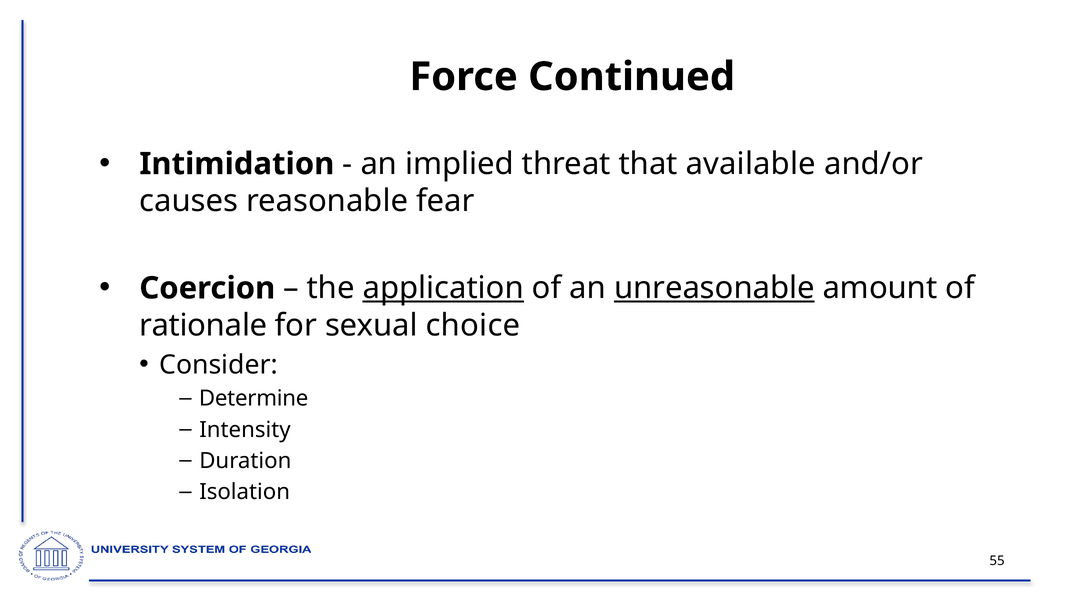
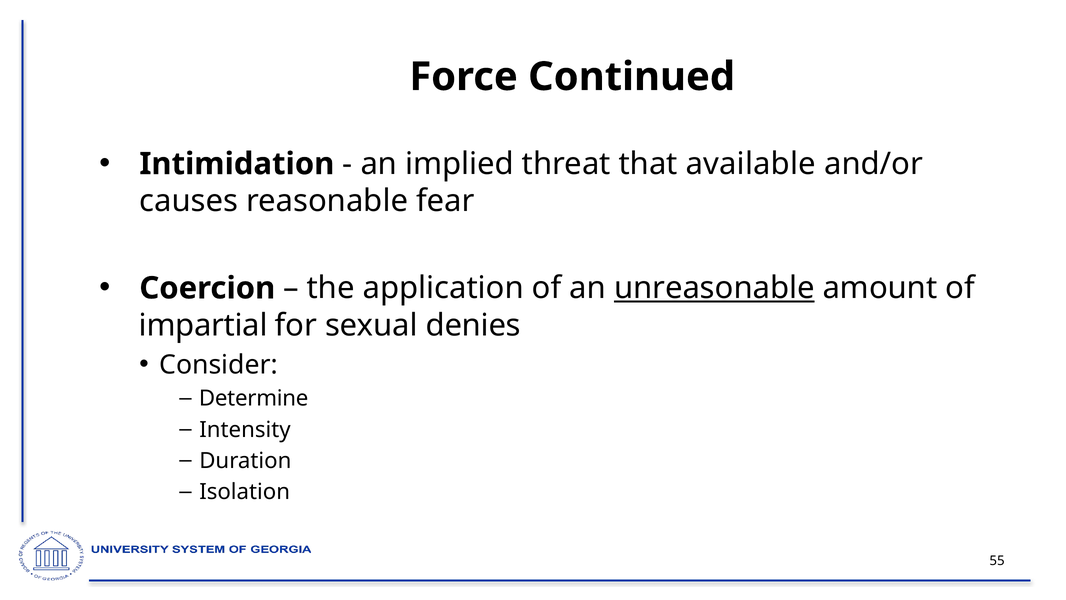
application underline: present -> none (443, 288)
rationale: rationale -> impartial (203, 325)
choice: choice -> denies (473, 325)
